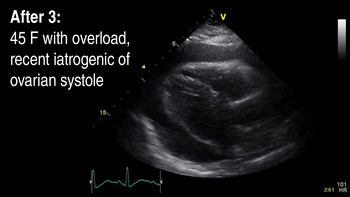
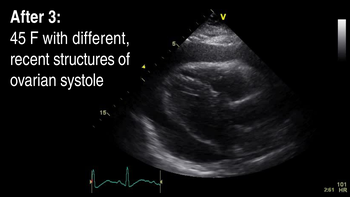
overload: overload -> different (101, 38)
iatrogenic: iatrogenic -> structures (84, 59)
